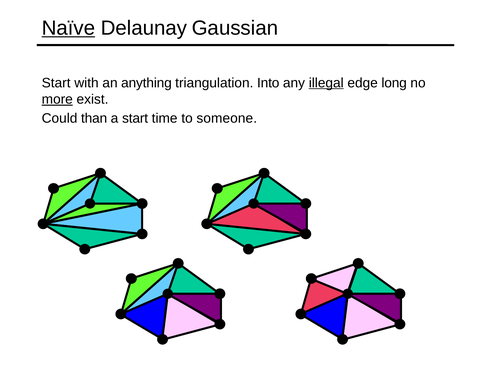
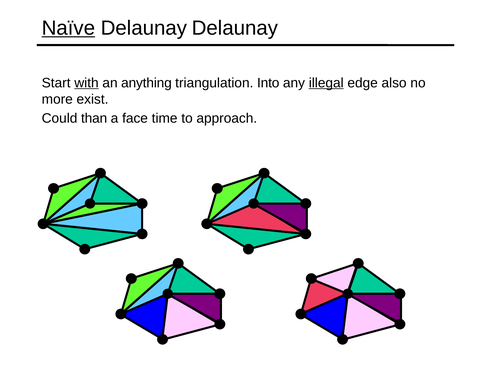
Delaunay Gaussian: Gaussian -> Delaunay (235, 28)
with underline: none -> present (86, 83)
long: long -> also (394, 83)
more underline: present -> none (57, 99)
a start: start -> face (135, 118)
someone: someone -> approach (227, 118)
